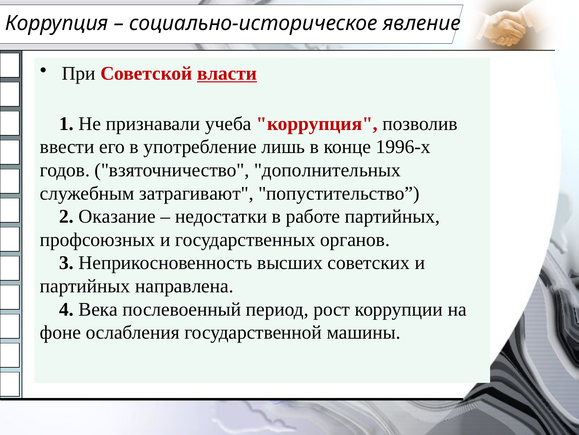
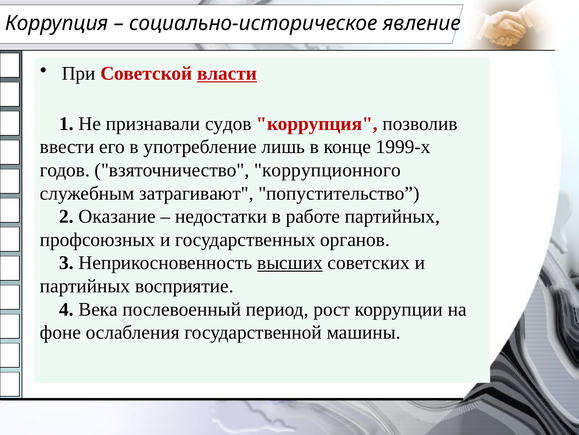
учеба: учеба -> судов (228, 123)
1996-х: 1996-х -> 1999-х (403, 147)
дополнительных: дополнительных -> коррупционного (327, 170)
высших underline: none -> present (290, 262)
направлена: направлена -> восприятие (184, 286)
